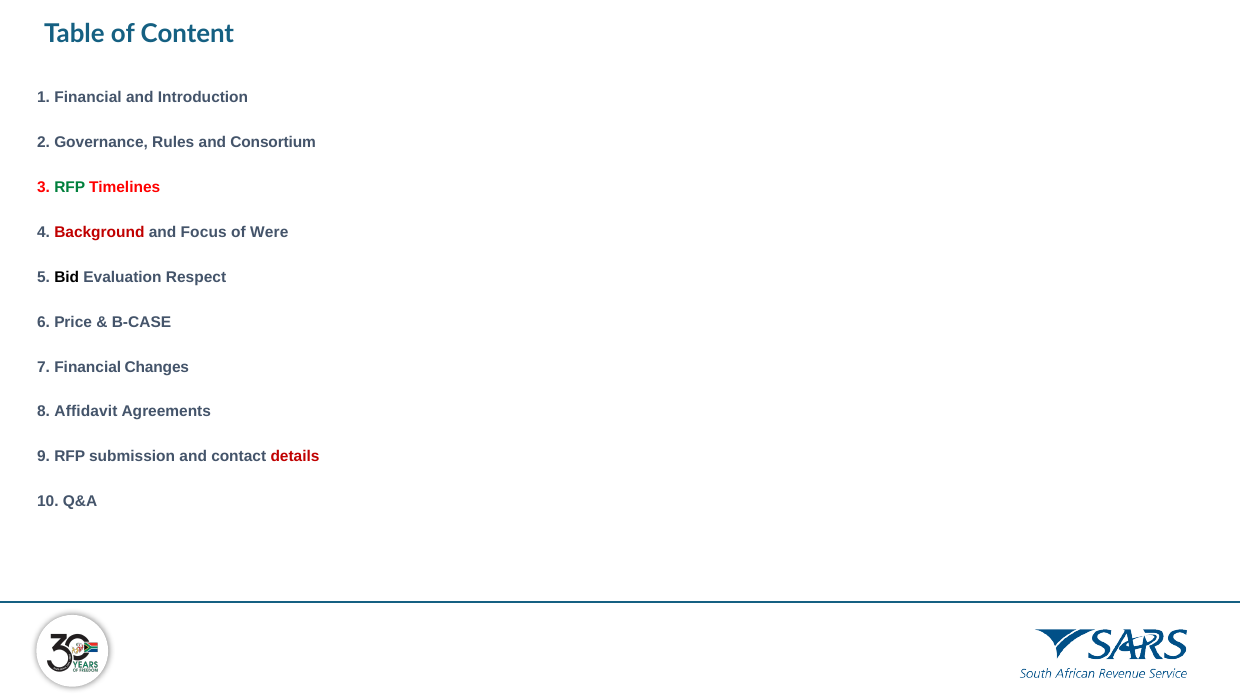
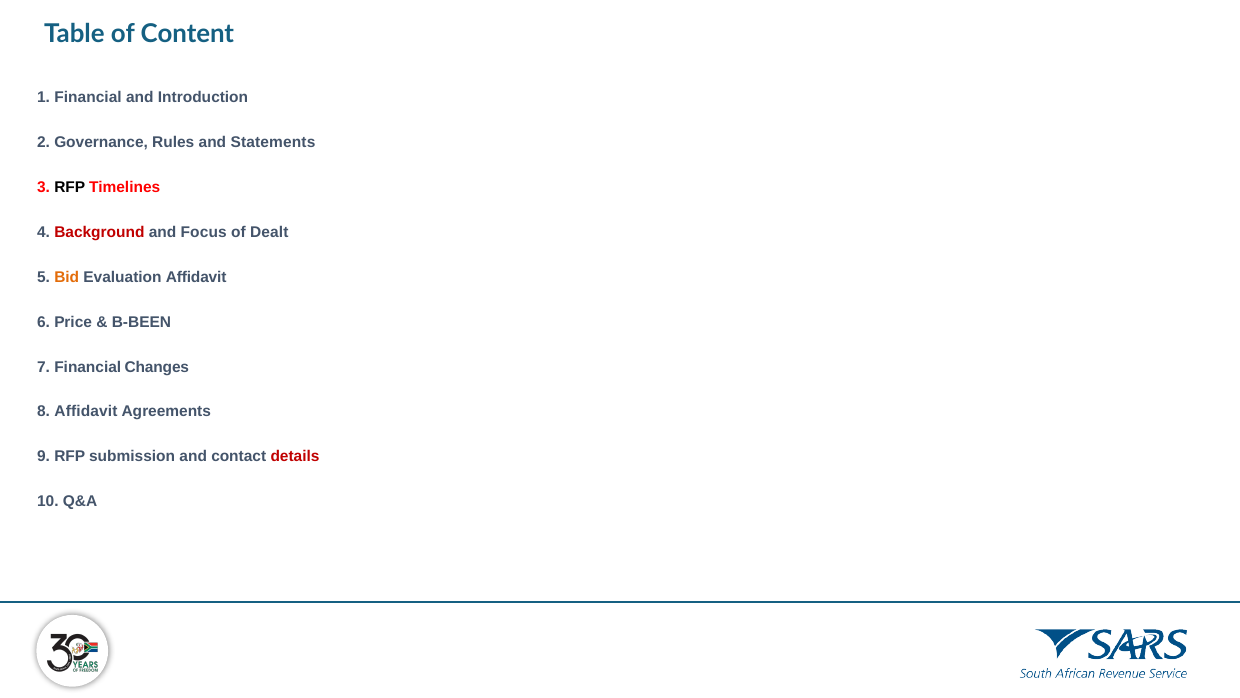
Consortium: Consortium -> Statements (273, 142)
RFP colour: green -> black (70, 187)
Were: Were -> Dealt (269, 232)
Bid colour: black -> orange (67, 277)
Evaluation Respect: Respect -> Affidavit (196, 277)
B-CASE: B-CASE -> B-BEEN (141, 322)
